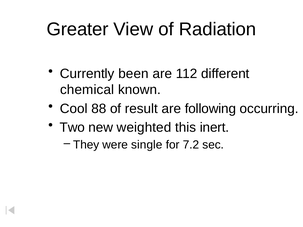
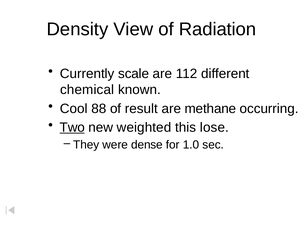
Greater: Greater -> Density (77, 29)
been: been -> scale (134, 74)
following: following -> methane (210, 109)
Two underline: none -> present (72, 128)
inert: inert -> lose (214, 128)
single: single -> dense (147, 145)
7.2: 7.2 -> 1.0 (191, 145)
